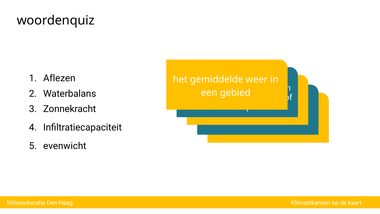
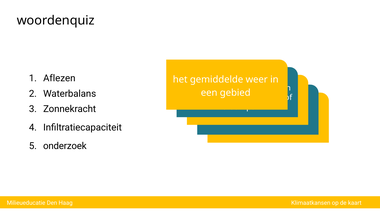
evenwicht: evenwicht -> onderzoek (65, 146)
